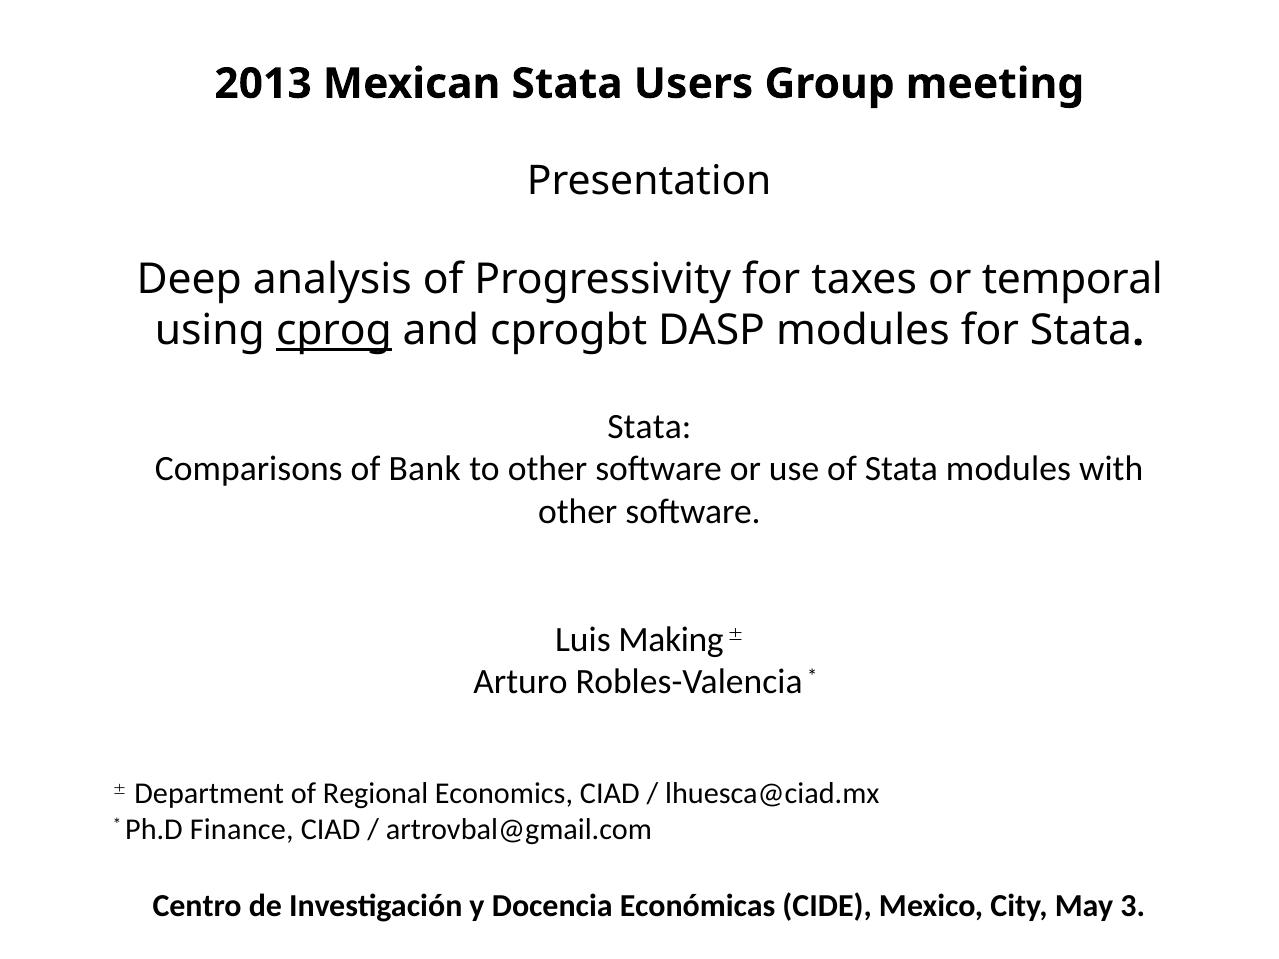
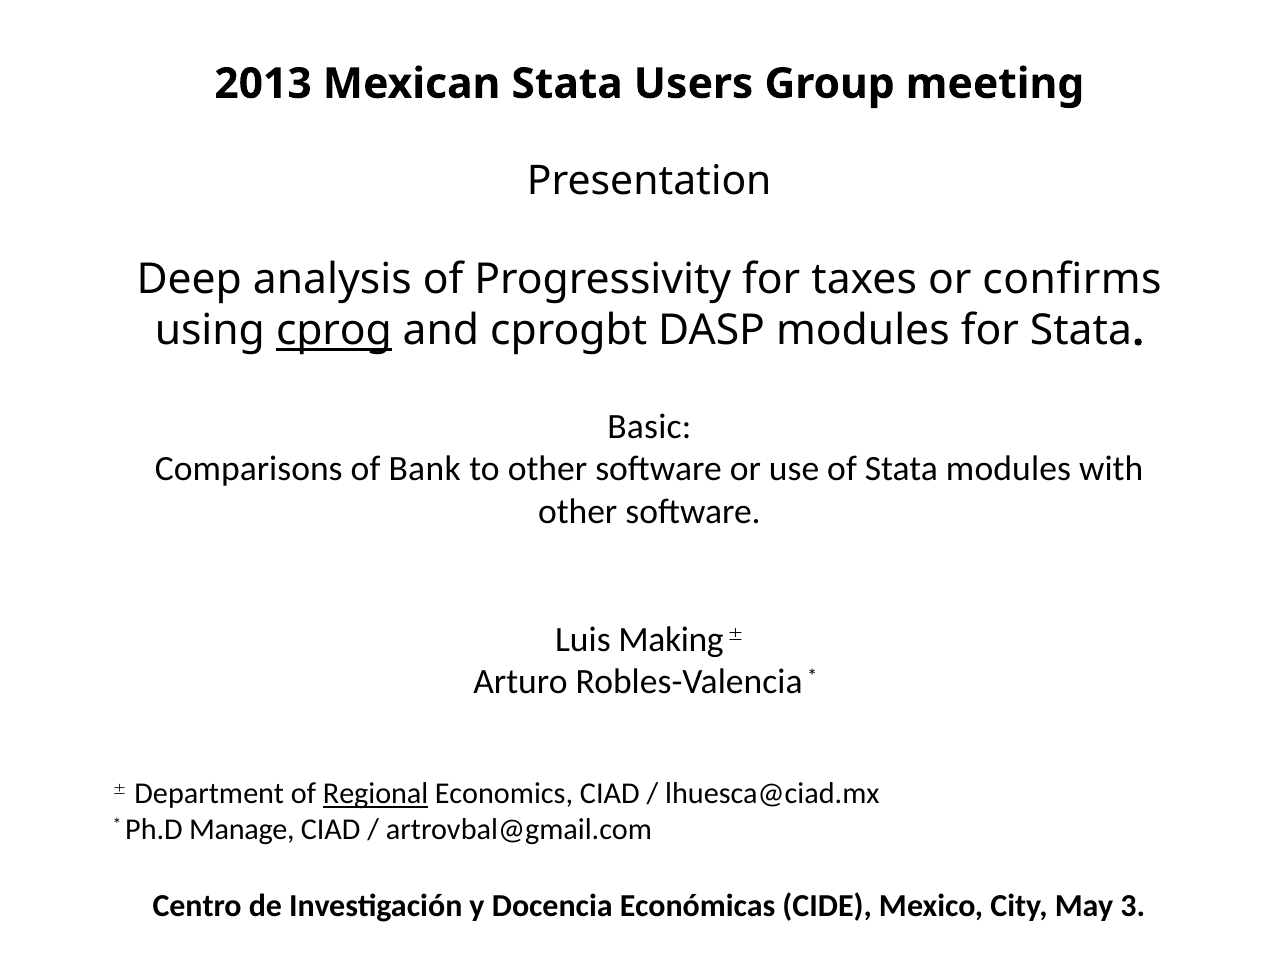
temporal: temporal -> confirms (1072, 280)
Stata: Stata -> Basic (649, 426)
Regional underline: none -> present (376, 794)
Finance: Finance -> Manage (242, 830)
